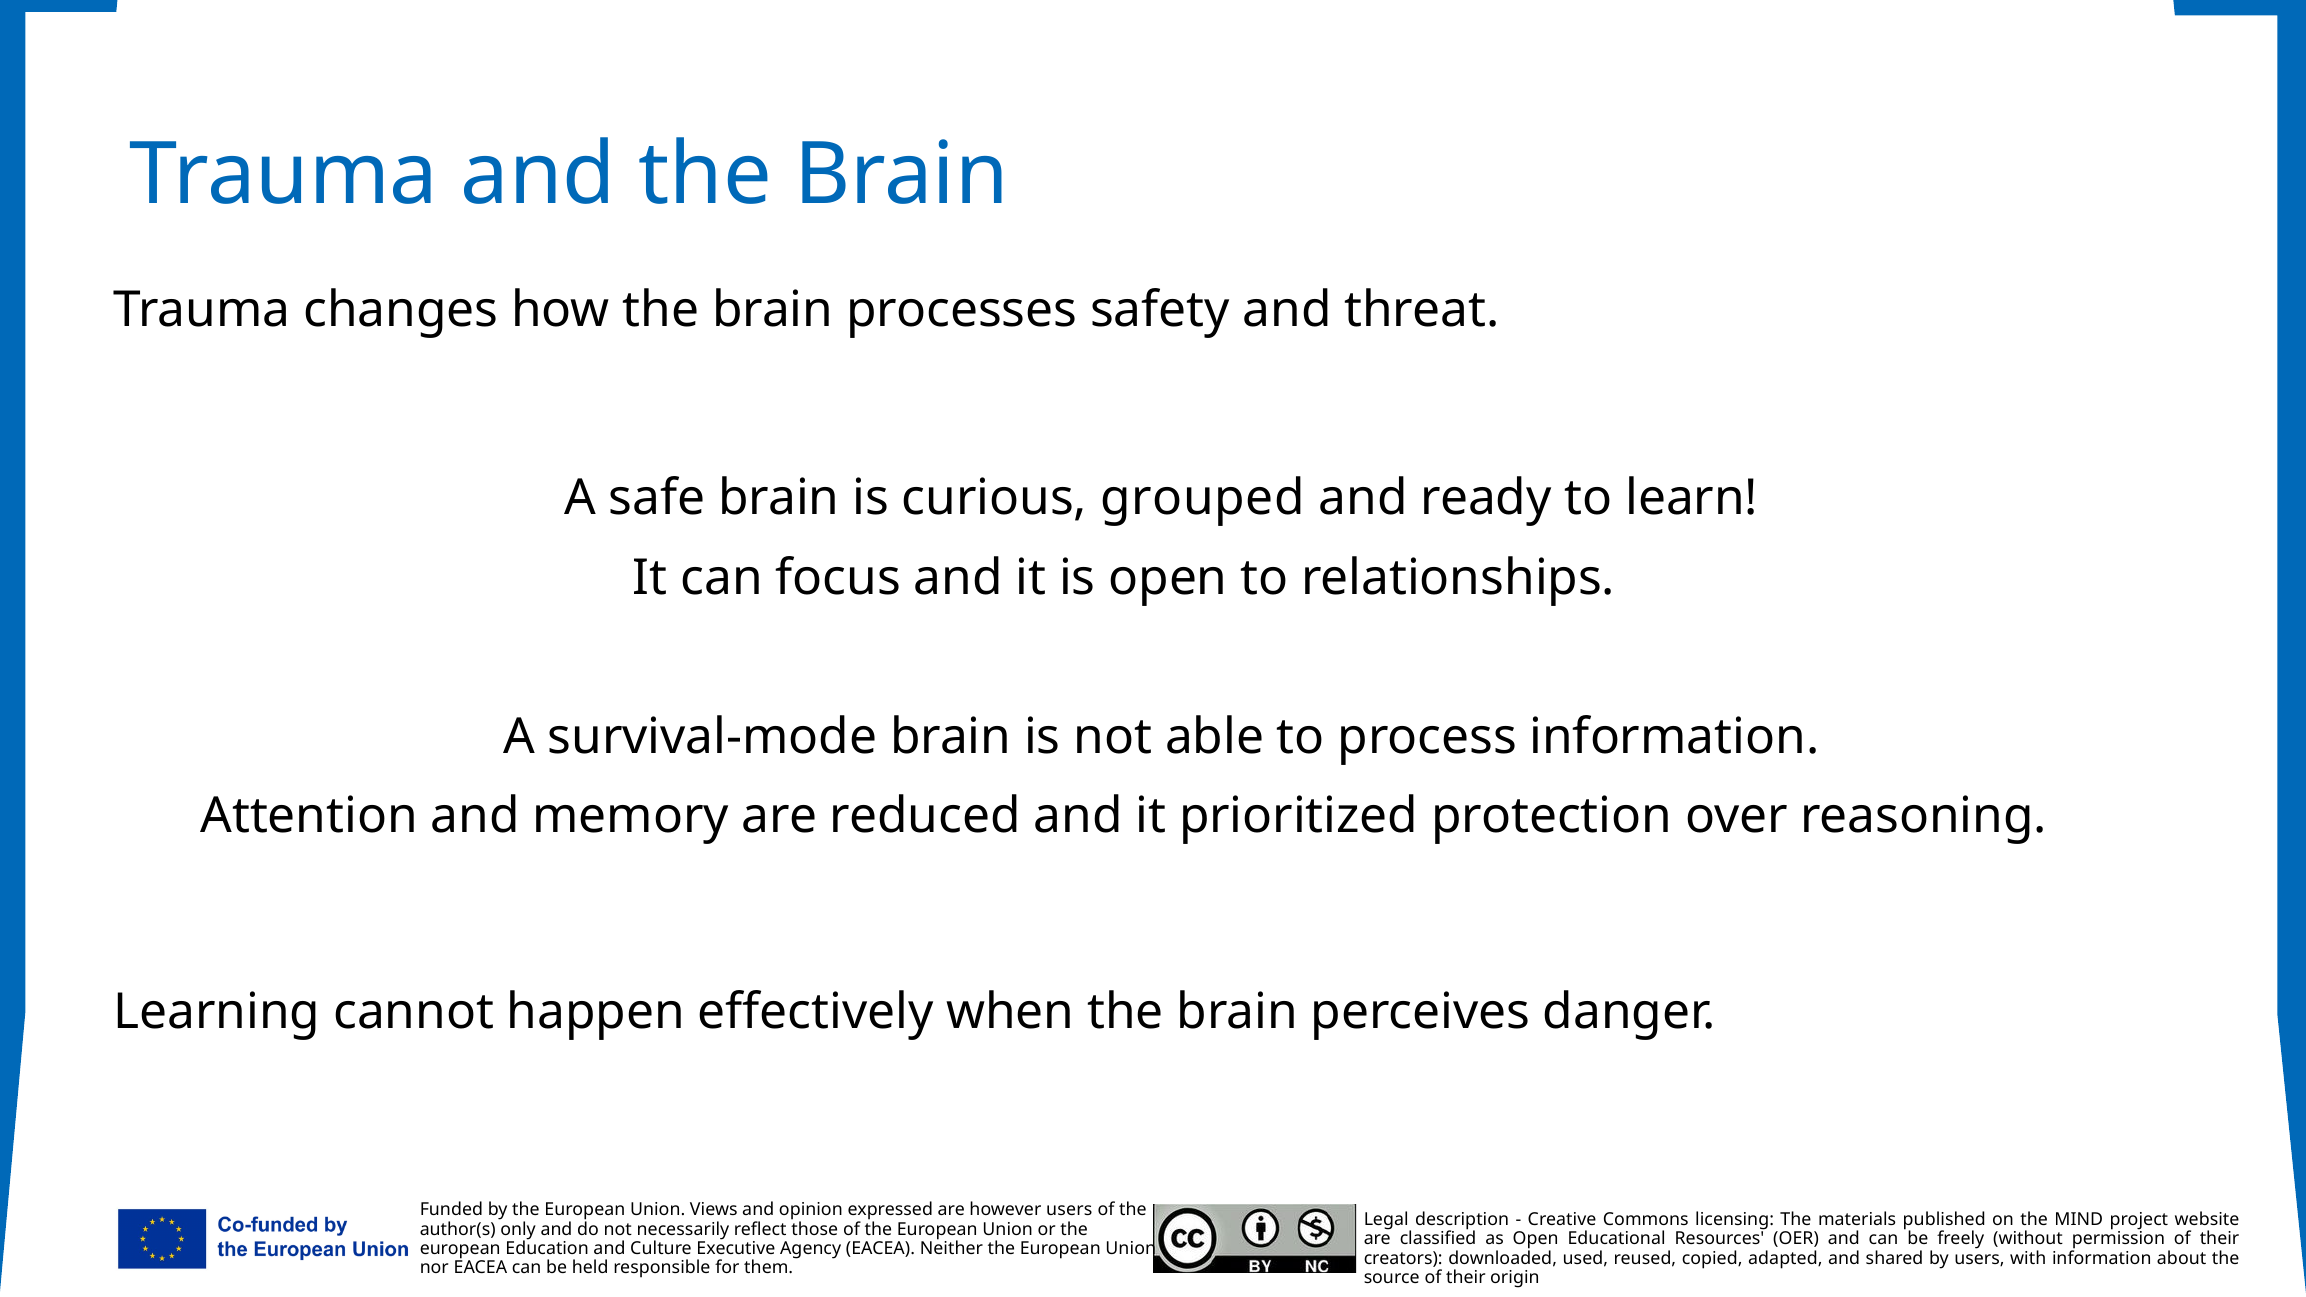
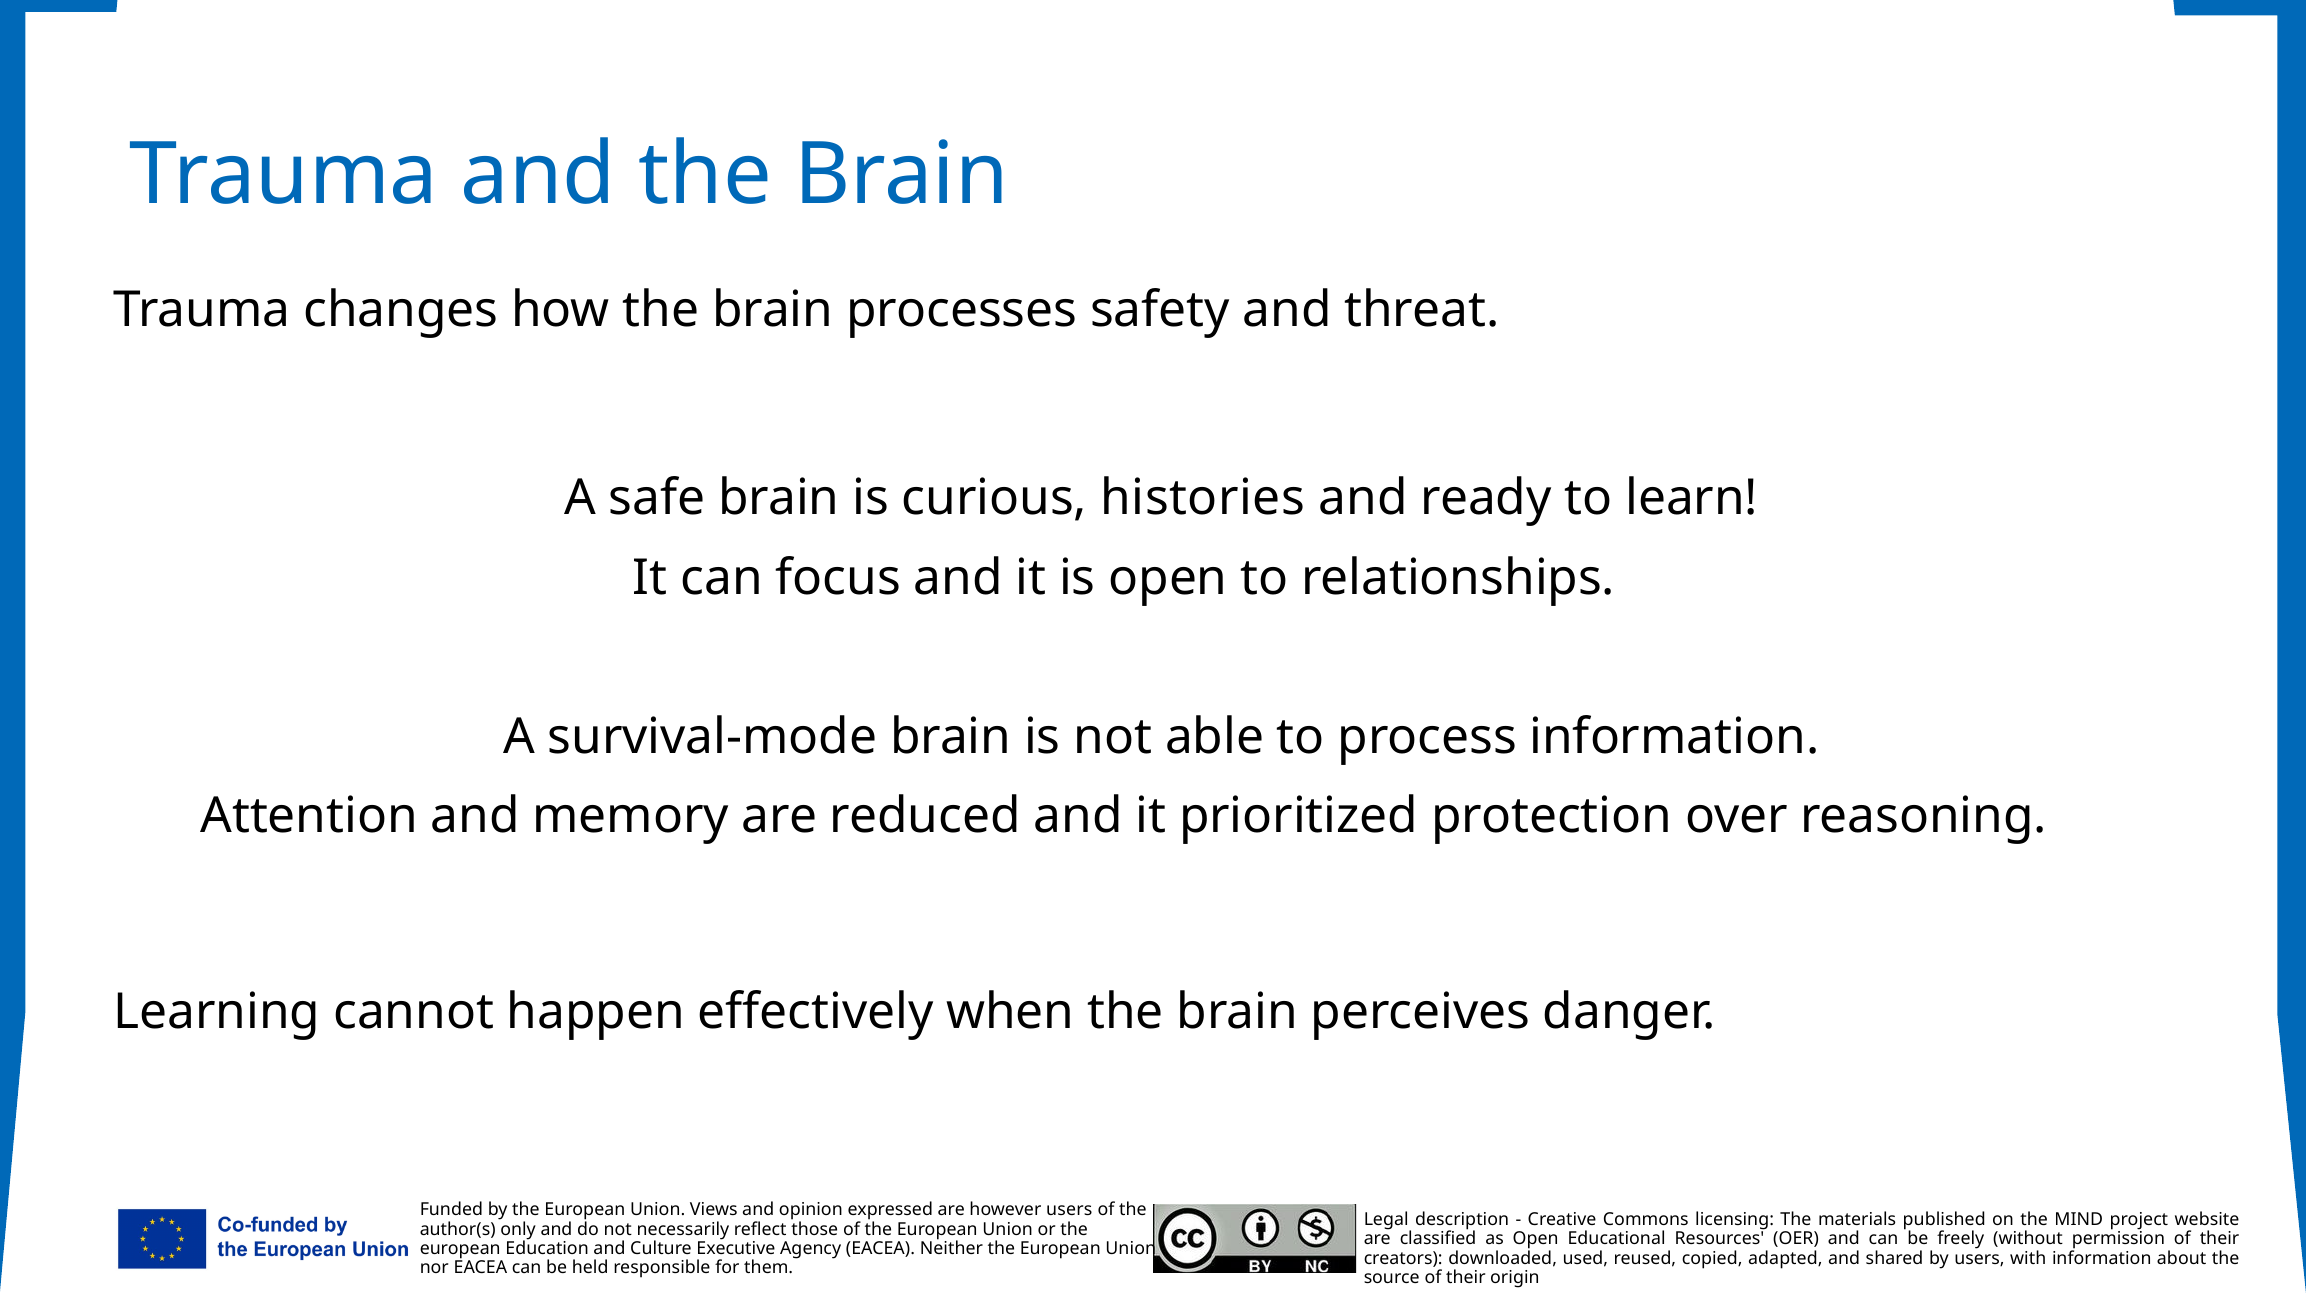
grouped: grouped -> histories (1203, 499)
